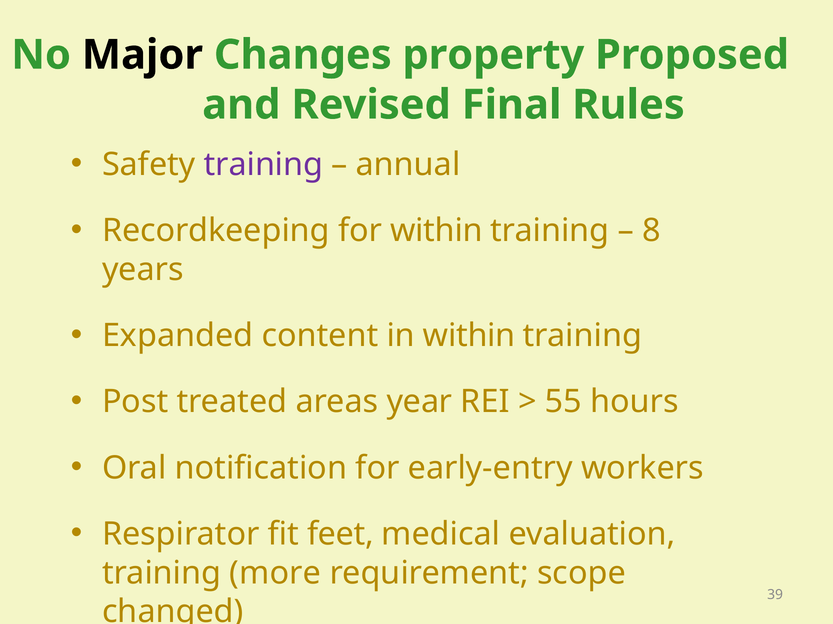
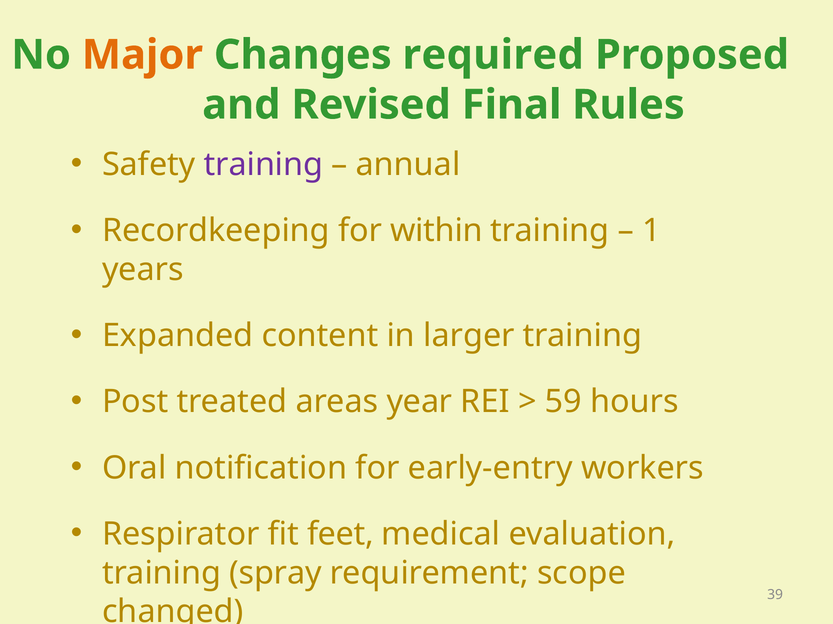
Major colour: black -> orange (142, 55)
property: property -> required (493, 55)
8: 8 -> 1 (652, 231)
in within: within -> larger (469, 336)
55: 55 -> 59 (563, 402)
more: more -> spray (276, 574)
